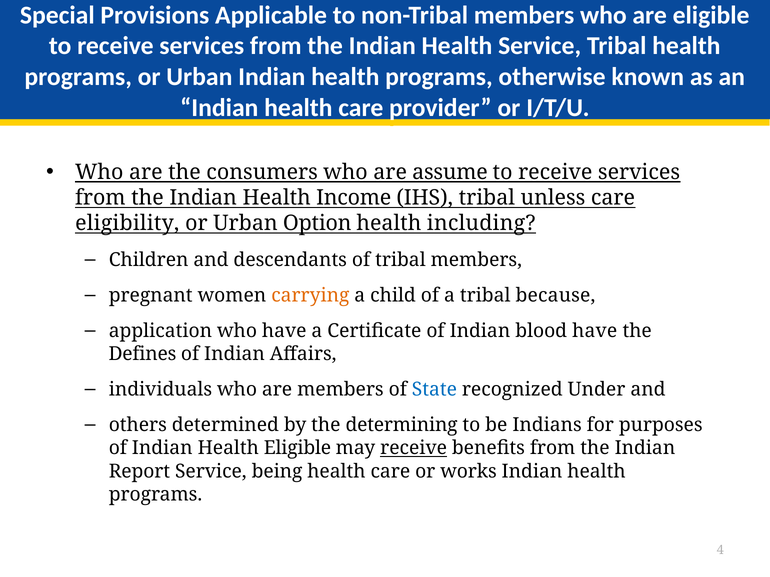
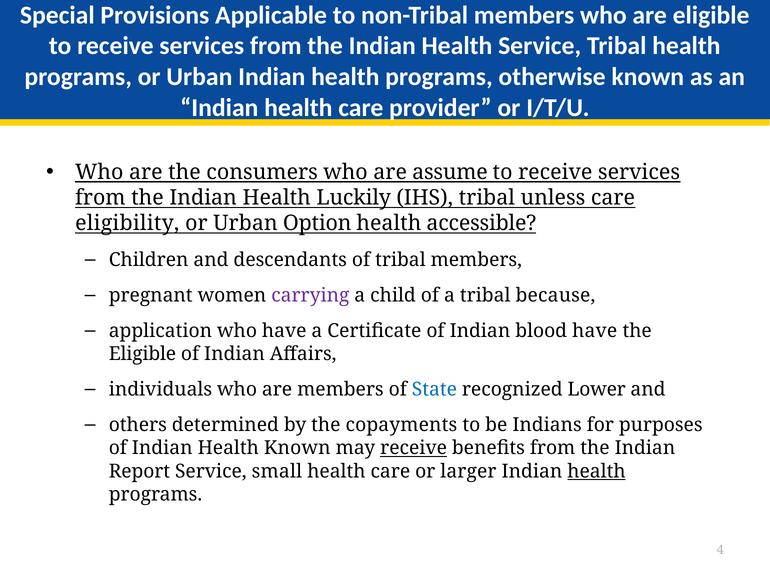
Income: Income -> Luckily (354, 198)
including: including -> accessible (481, 224)
carrying colour: orange -> purple (310, 296)
Defines: Defines -> Eligible (142, 354)
Under: Under -> Lower (597, 390)
determining: determining -> copayments (401, 425)
Health Eligible: Eligible -> Known (297, 449)
being: being -> small (277, 472)
works: works -> larger (468, 472)
health underline: none -> present (596, 472)
